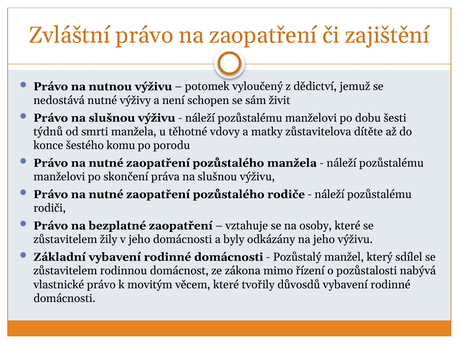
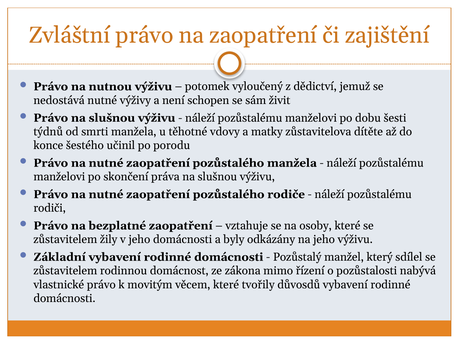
komu: komu -> učinil (121, 146)
